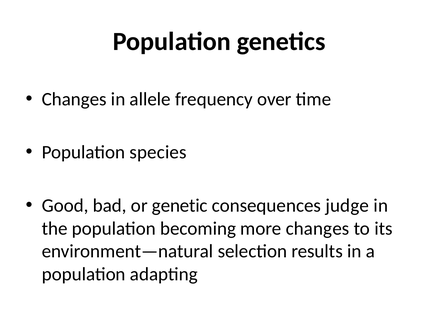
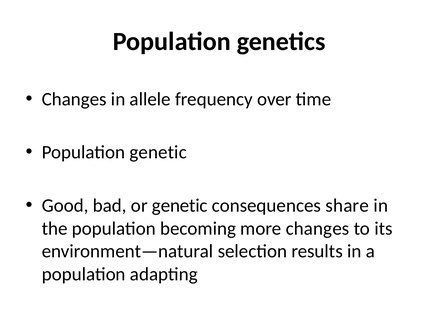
Population species: species -> genetic (158, 152)
judge: judge -> share (347, 206)
